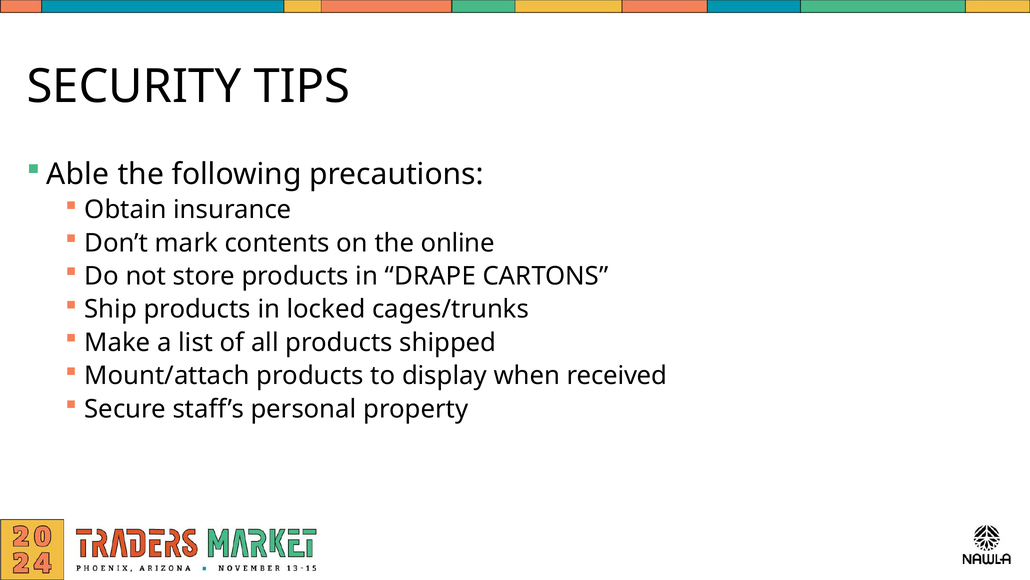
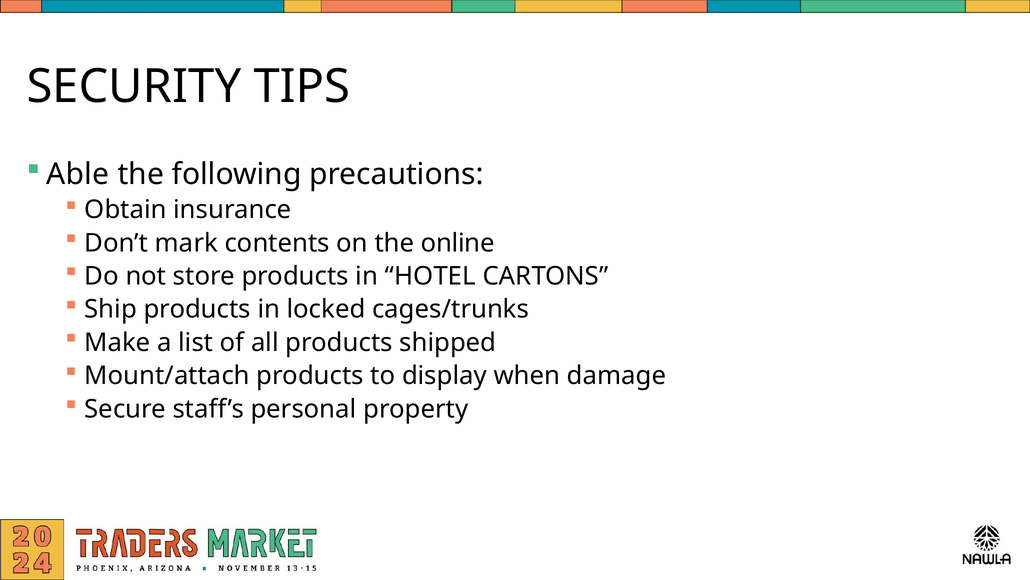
DRAPE: DRAPE -> HOTEL (430, 276)
received: received -> damage (617, 375)
